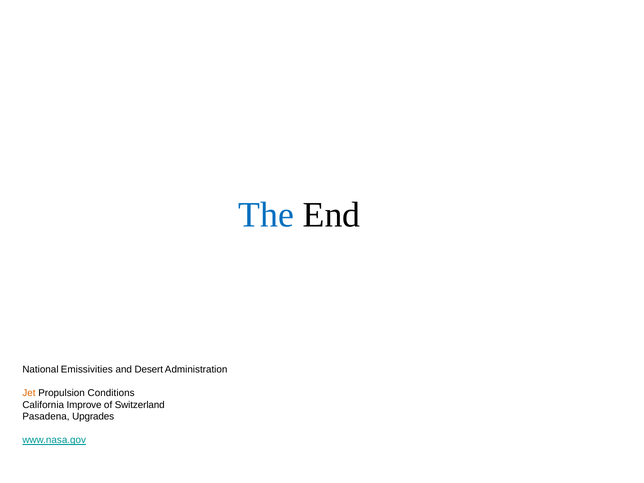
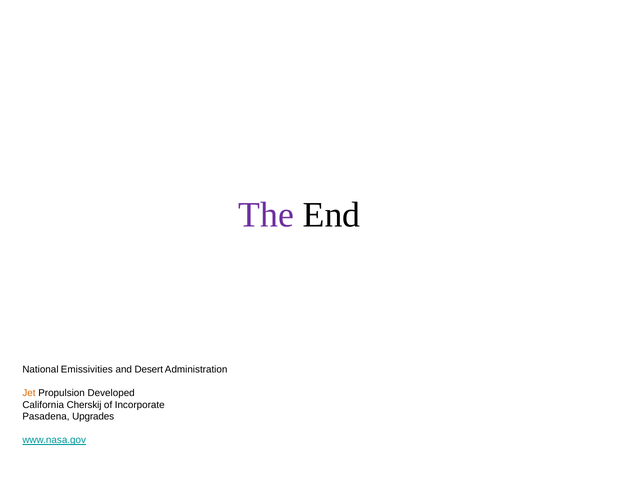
The colour: blue -> purple (266, 215)
Conditions: Conditions -> Developed (111, 393)
Improve: Improve -> Cherskij (84, 405)
Switzerland: Switzerland -> Incorporate (140, 405)
